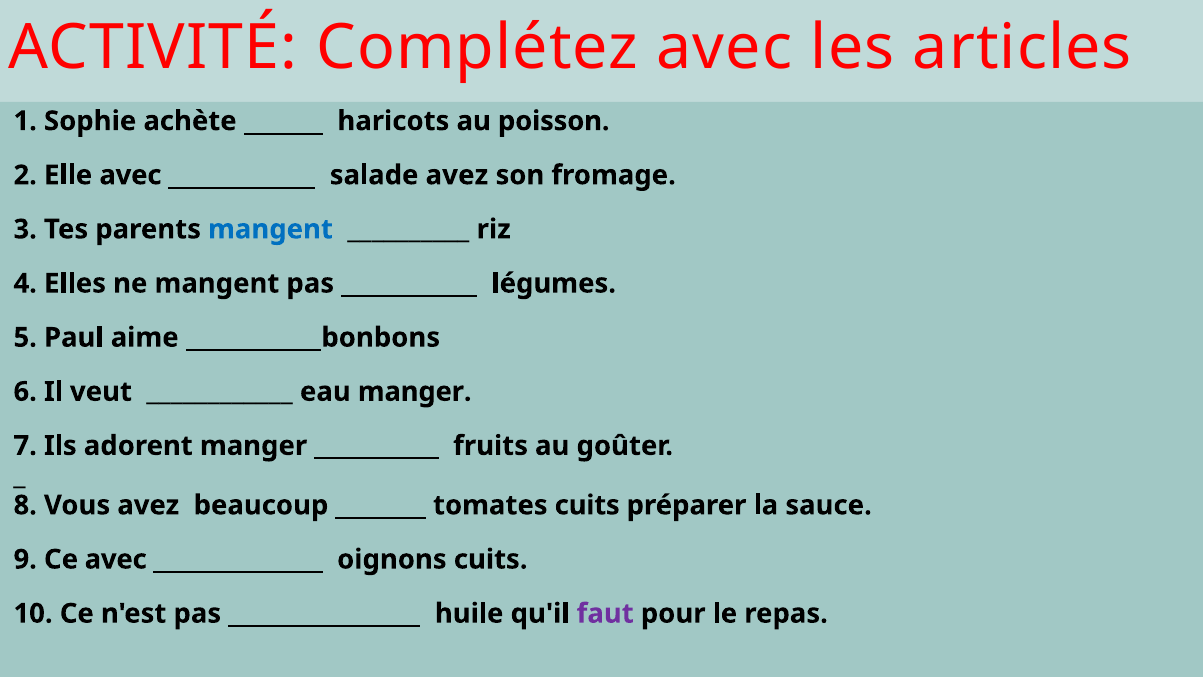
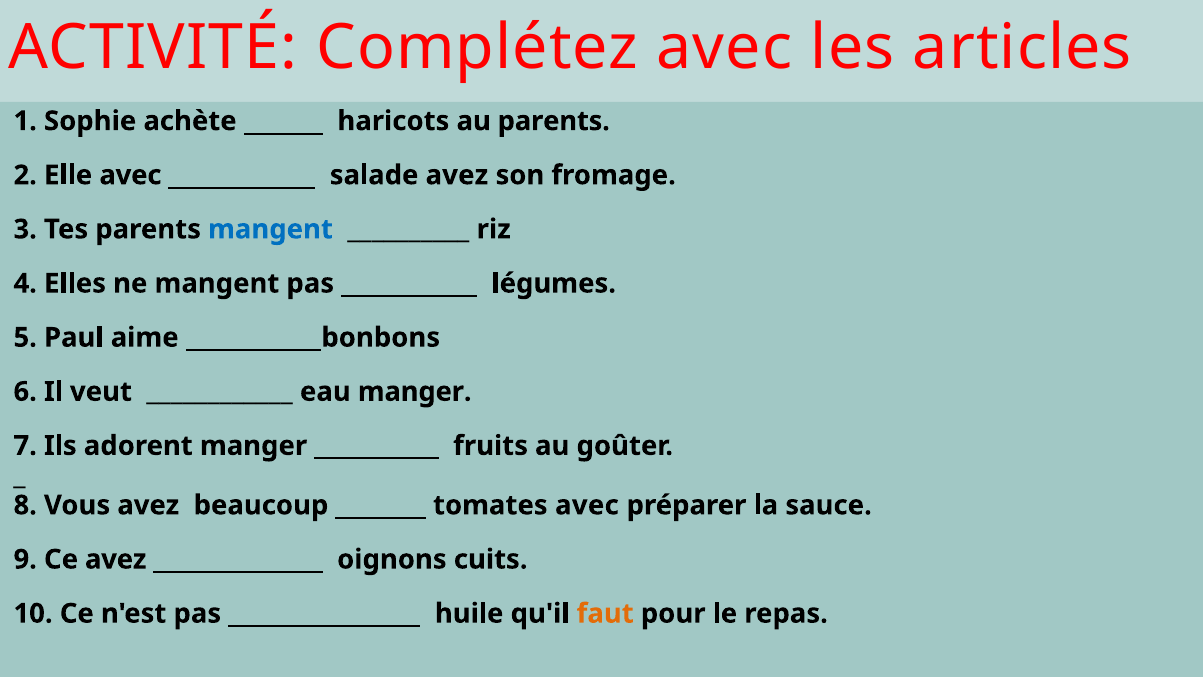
au poisson: poisson -> parents (554, 121)
tomates cuits: cuits -> avec (587, 505)
Ce avec: avec -> avez (116, 559)
faut colour: purple -> orange (605, 613)
